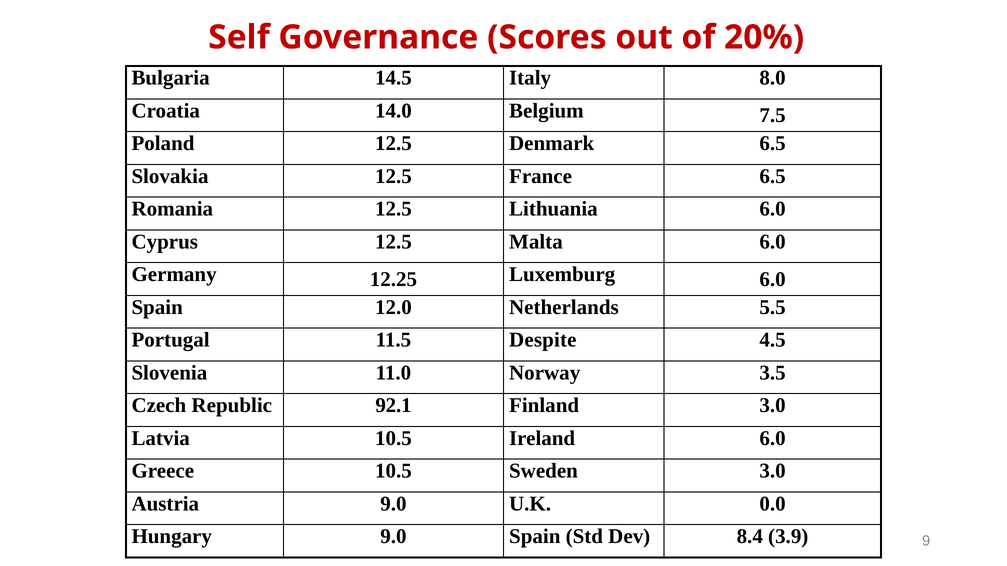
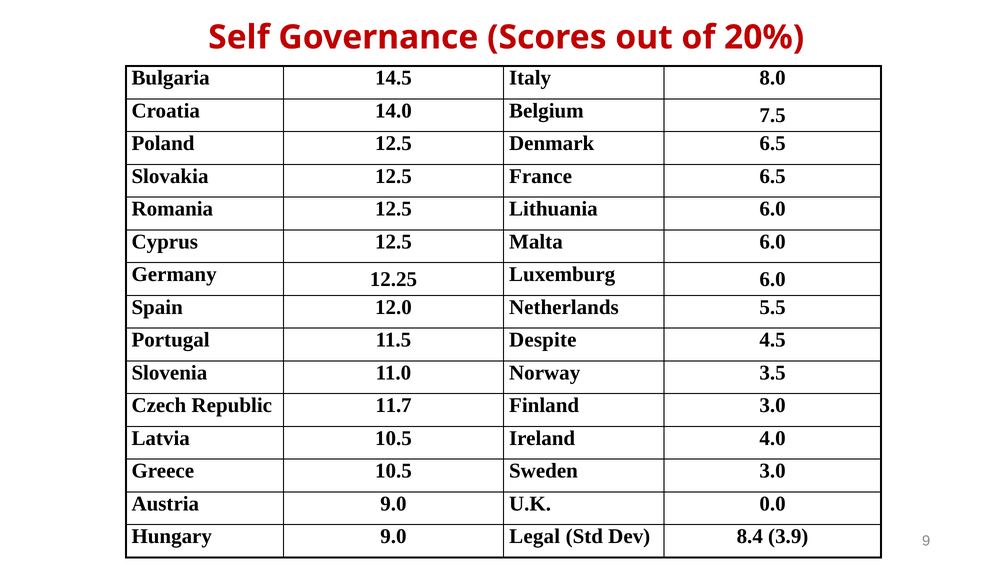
92.1: 92.1 -> 11.7 (394, 406)
Ireland 6.0: 6.0 -> 4.0 (773, 438)
9.0 Spain: Spain -> Legal (535, 537)
